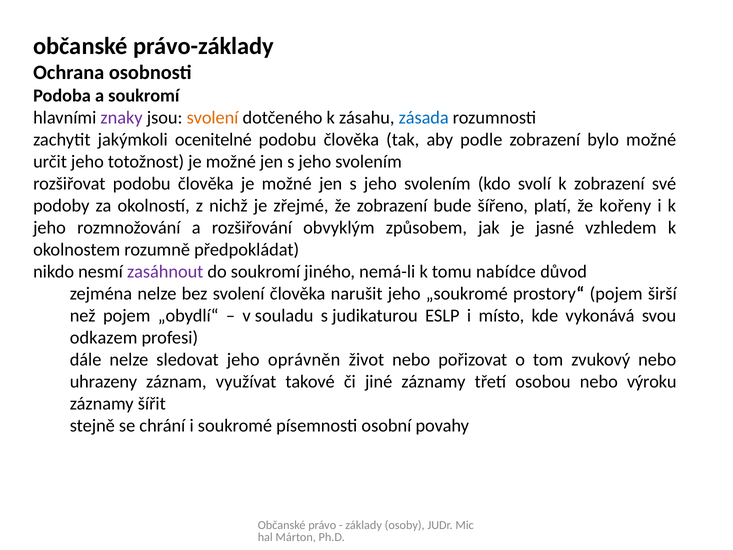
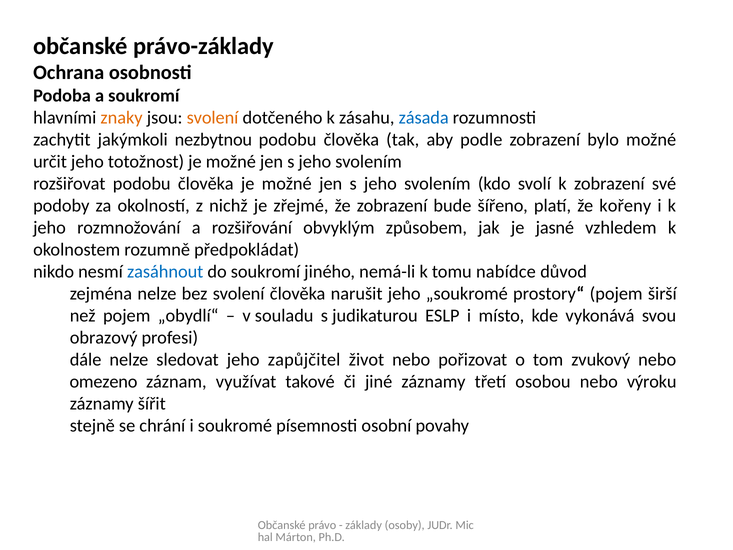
znaky colour: purple -> orange (122, 118)
ocenitelné: ocenitelné -> nezbytnou (213, 140)
zasáhnout colour: purple -> blue (165, 272)
odkazem: odkazem -> obrazový (104, 338)
oprávněn: oprávněn -> zapůjčitel (304, 360)
uhrazeny: uhrazeny -> omezeno (103, 382)
